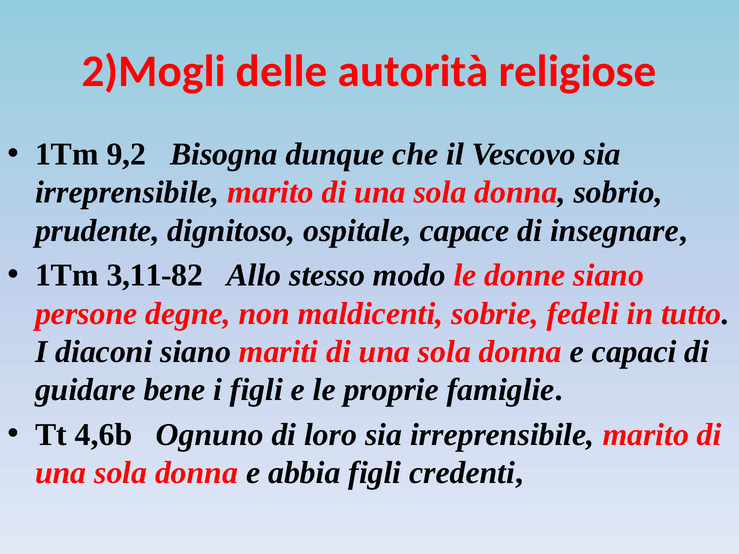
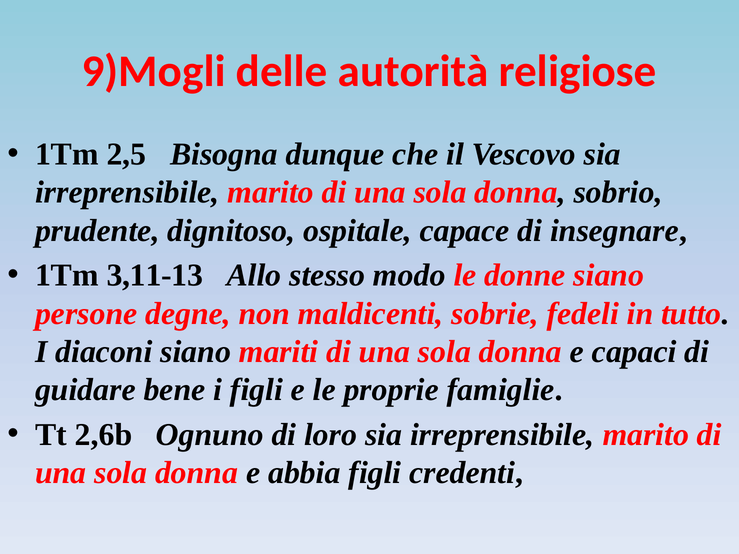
2)Mogli: 2)Mogli -> 9)Mogli (154, 72)
9,2: 9,2 -> 2,5 (126, 154)
3,11-82: 3,11-82 -> 3,11-13 (155, 276)
4,6b: 4,6b -> 2,6b (104, 435)
